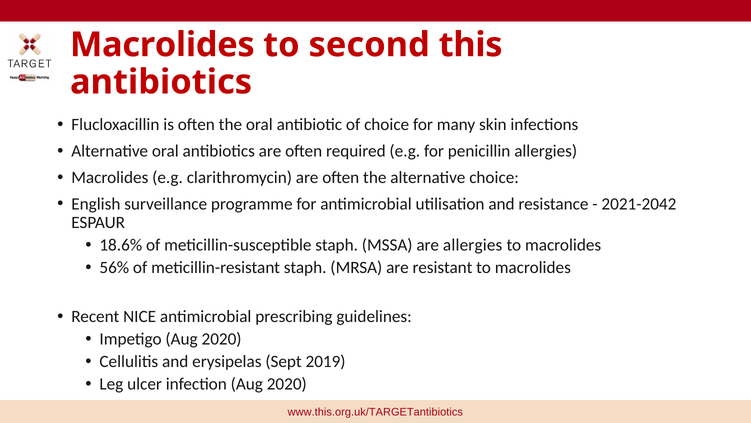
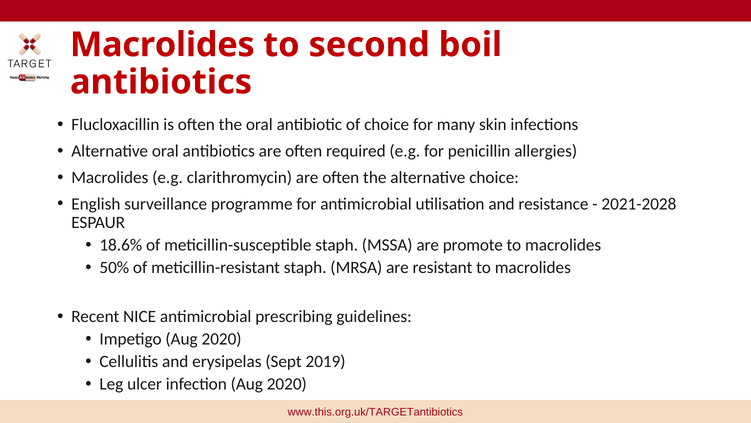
this: this -> boil (470, 45)
2021-2042: 2021-2042 -> 2021-2028 (639, 204)
are allergies: allergies -> promote (473, 245)
56%: 56% -> 50% (114, 267)
